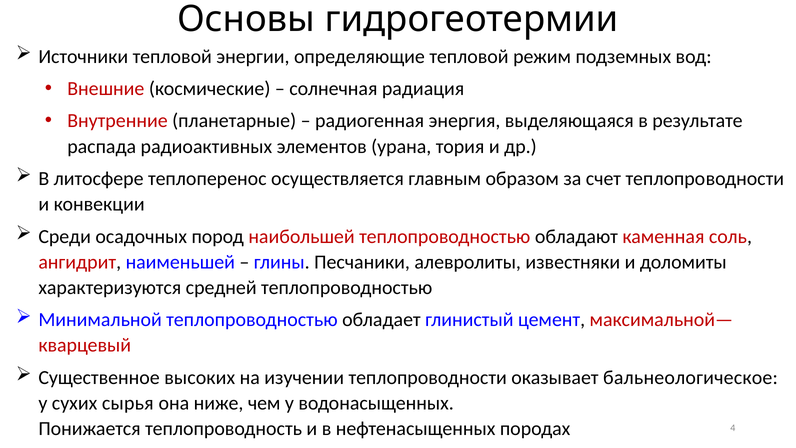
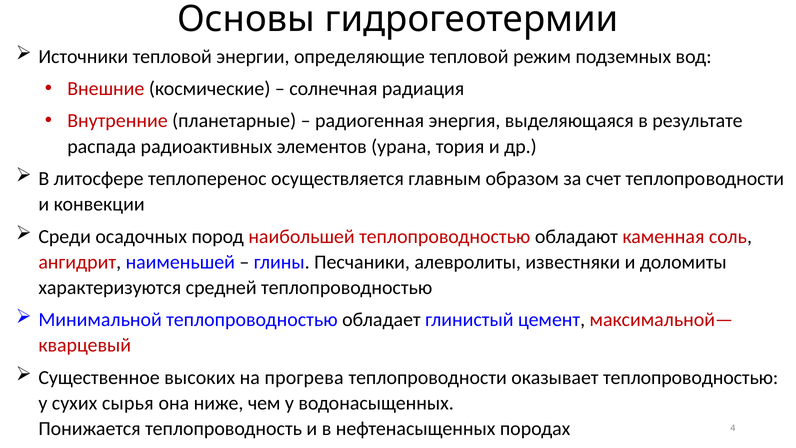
изучении: изучении -> прогрева (304, 377)
оказывает бальнеологическое: бальнеологическое -> теплопроводностью (691, 377)
